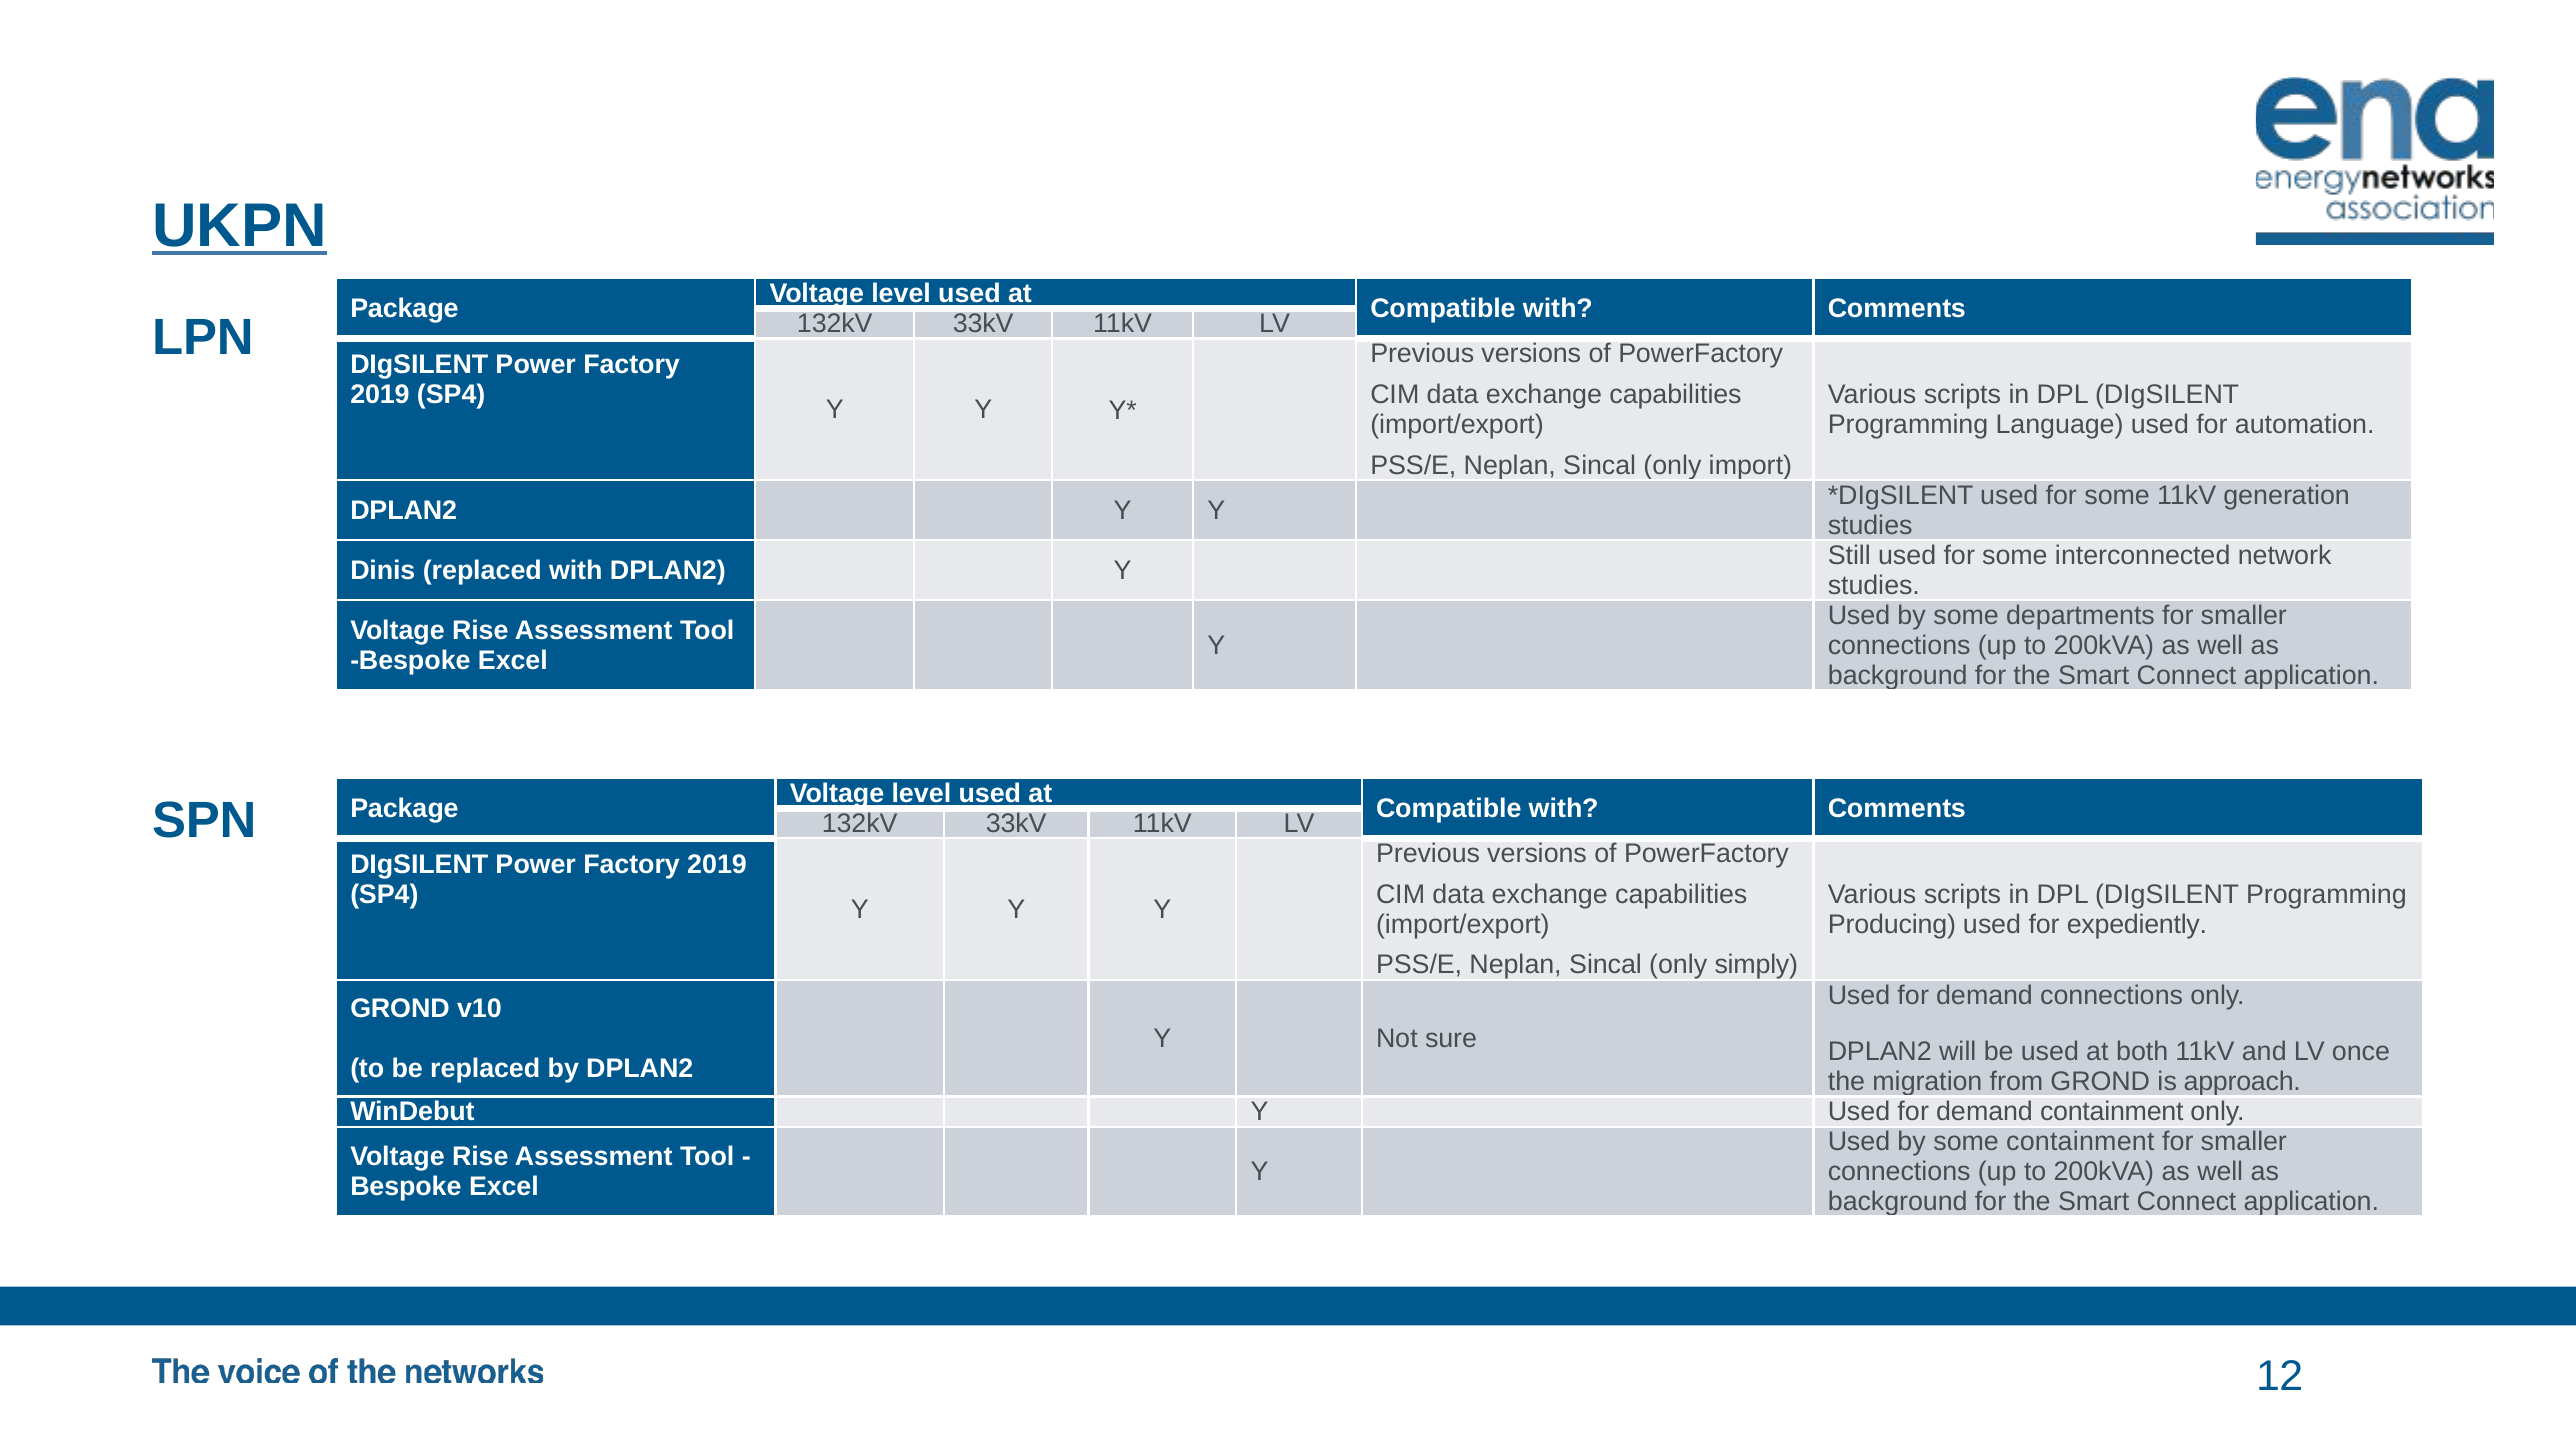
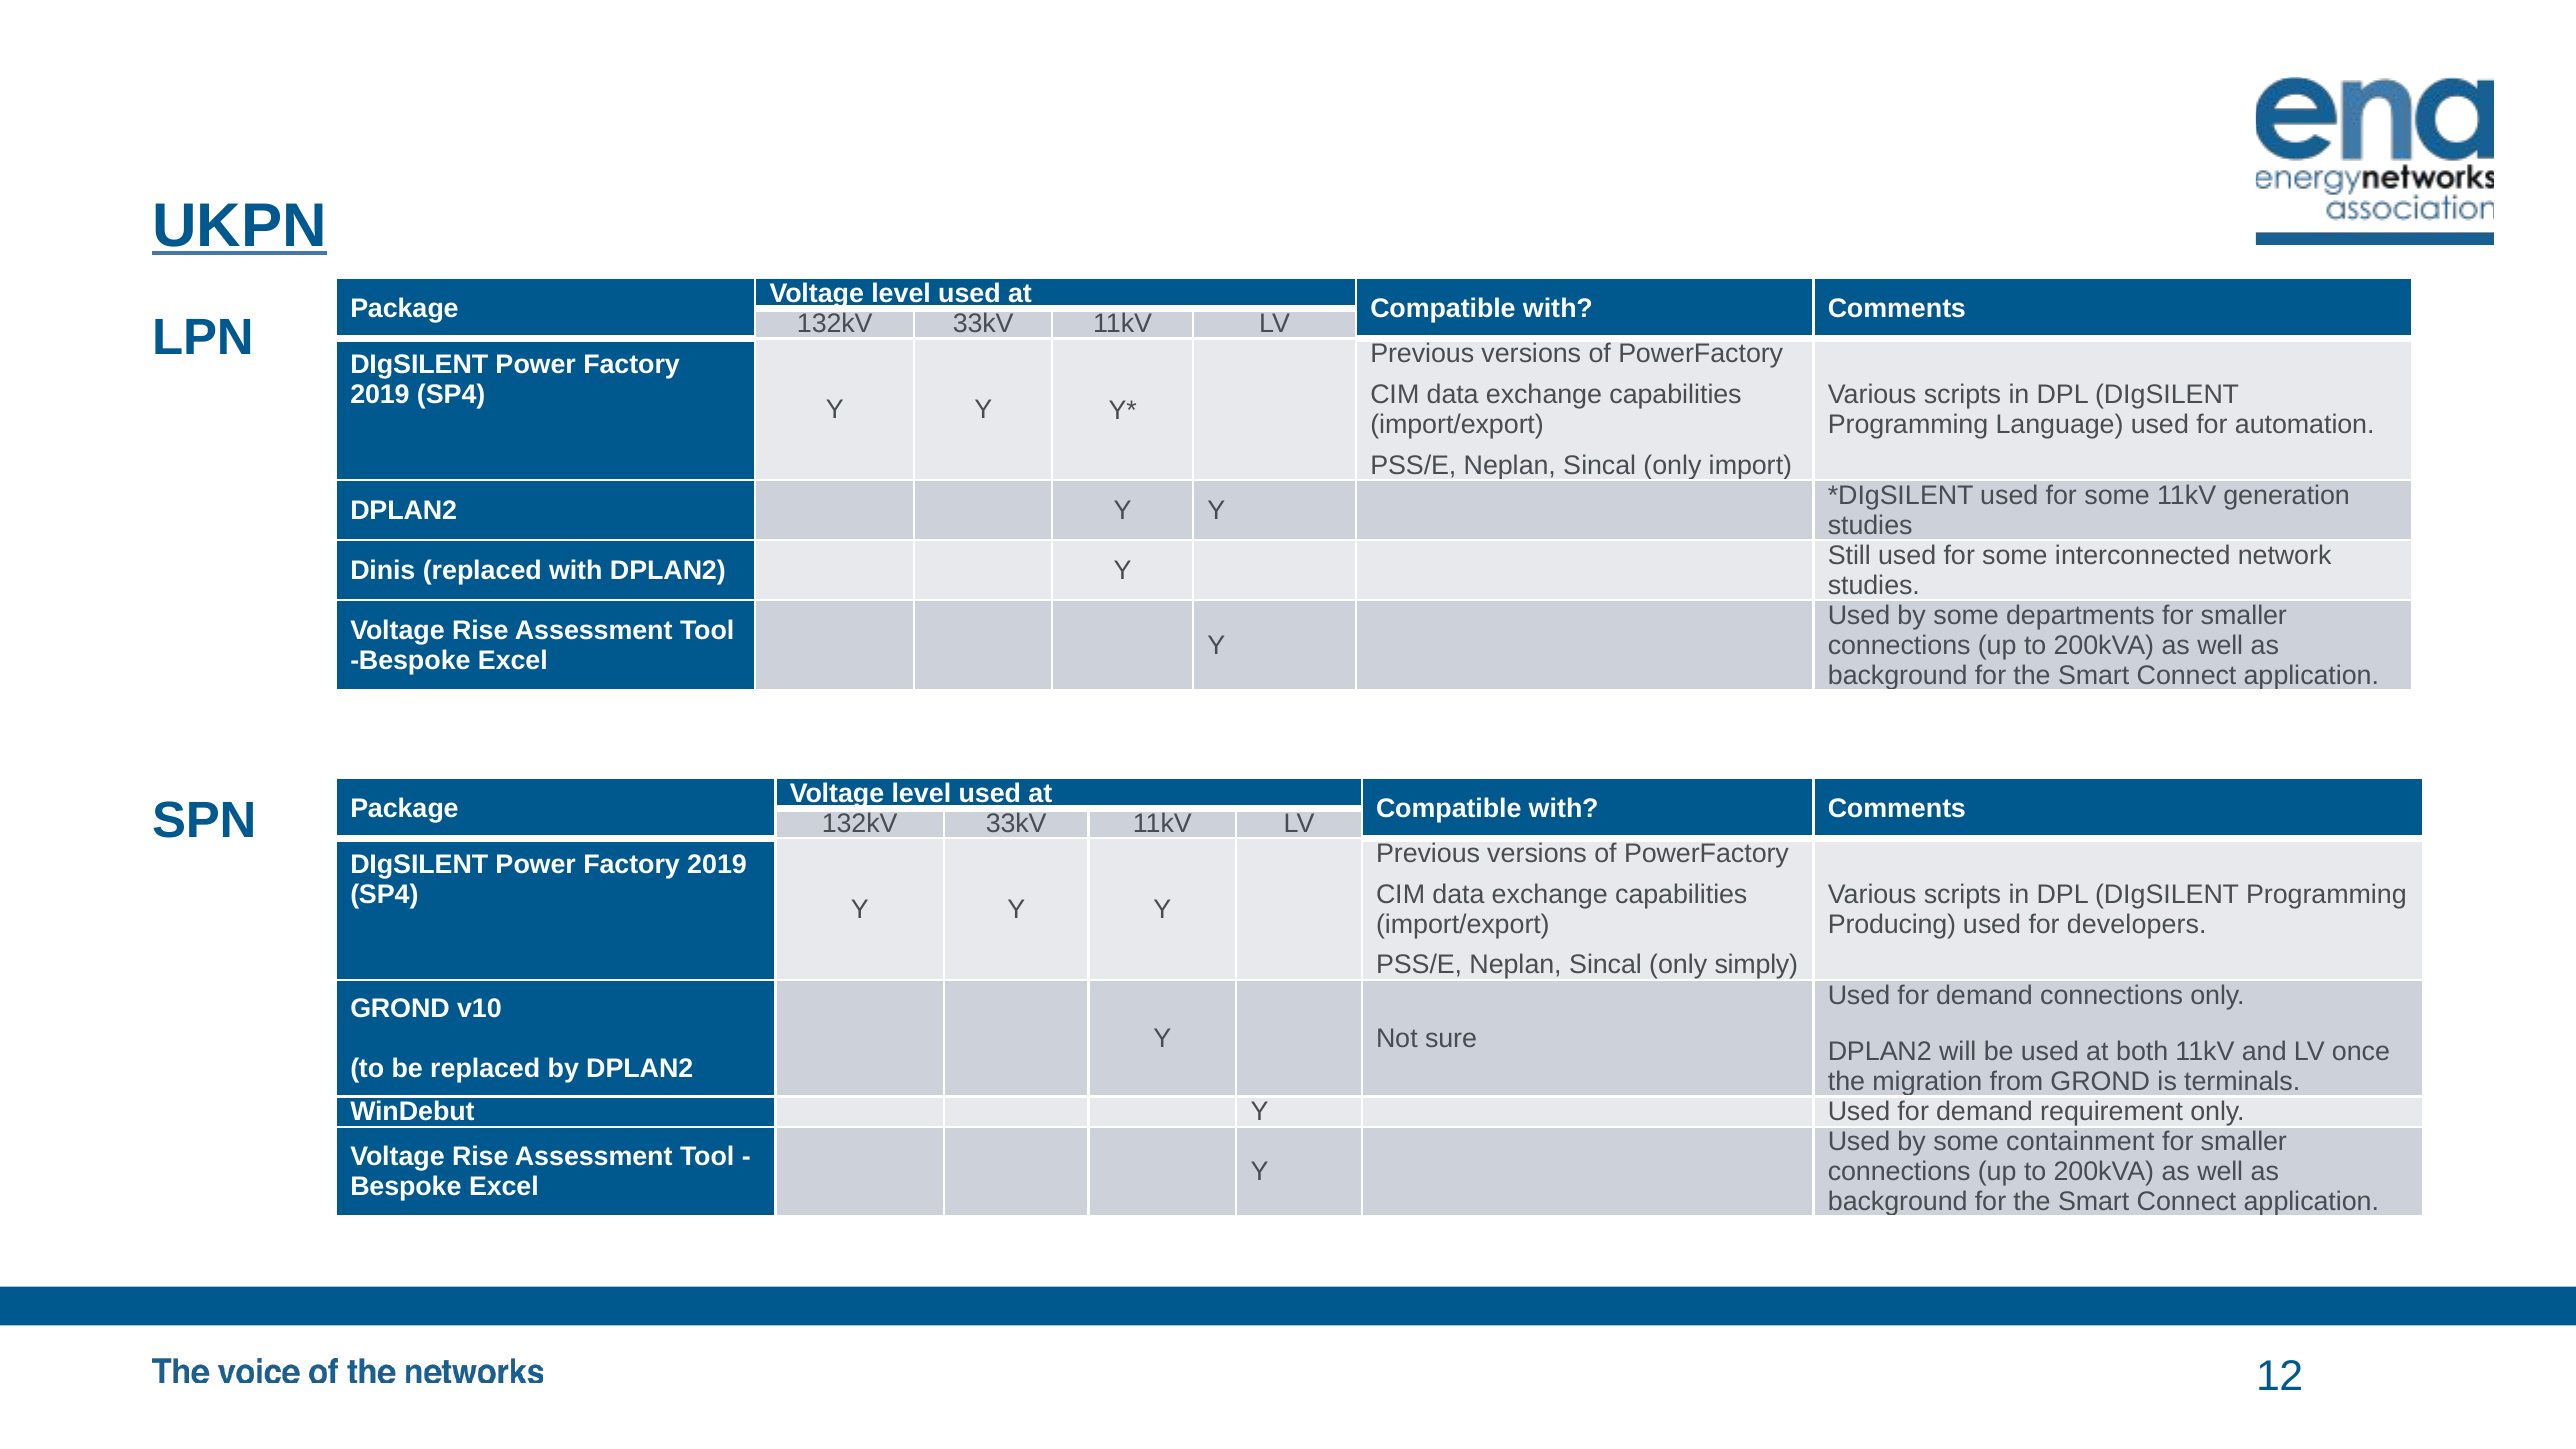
expediently: expediently -> developers (2137, 924)
approach: approach -> terminals (2242, 1082)
demand containment: containment -> requirement (2112, 1112)
